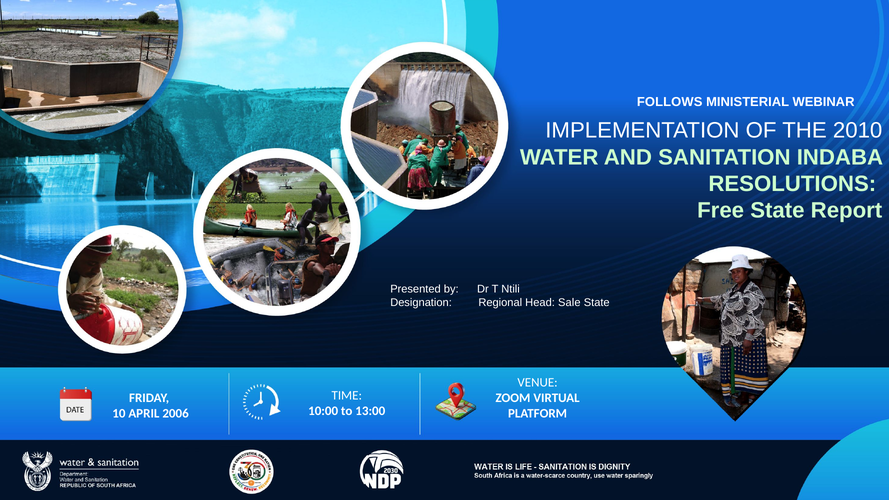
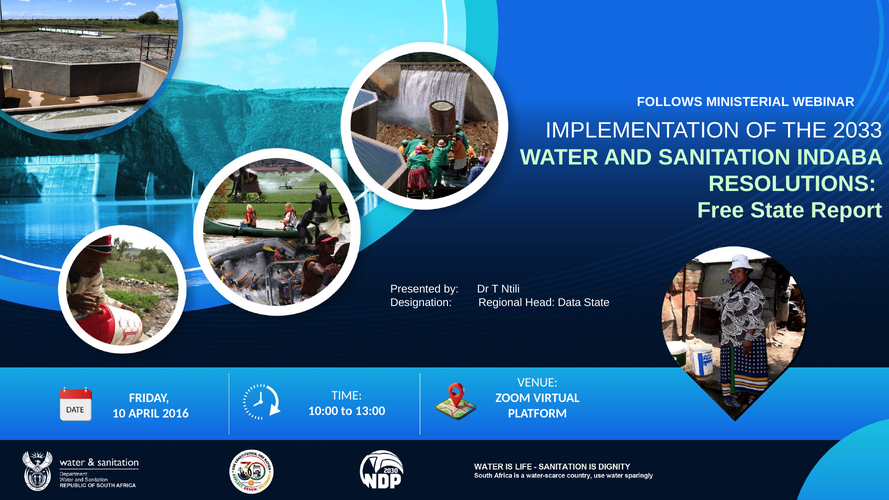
2010: 2010 -> 2033 (858, 131)
Sale: Sale -> Data (569, 303)
2006: 2006 -> 2016 (176, 414)
